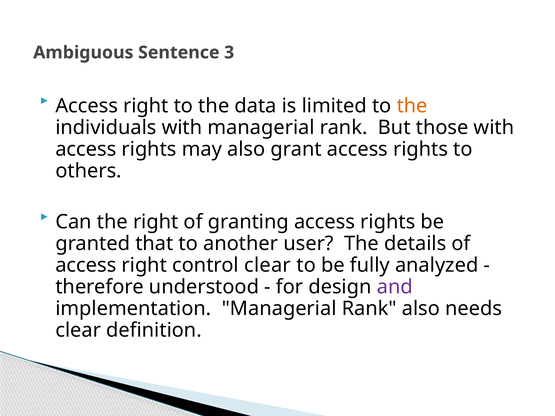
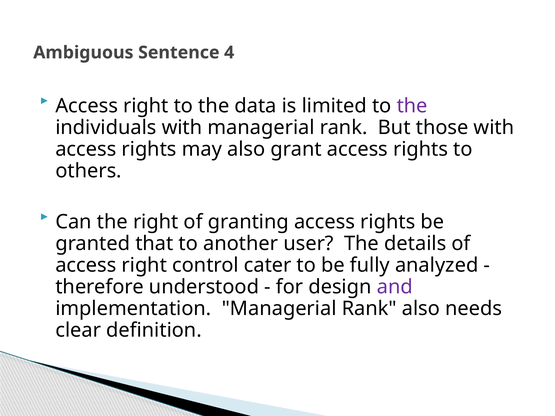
3: 3 -> 4 (229, 53)
the colour: orange -> purple (412, 106)
control clear: clear -> cater (268, 265)
